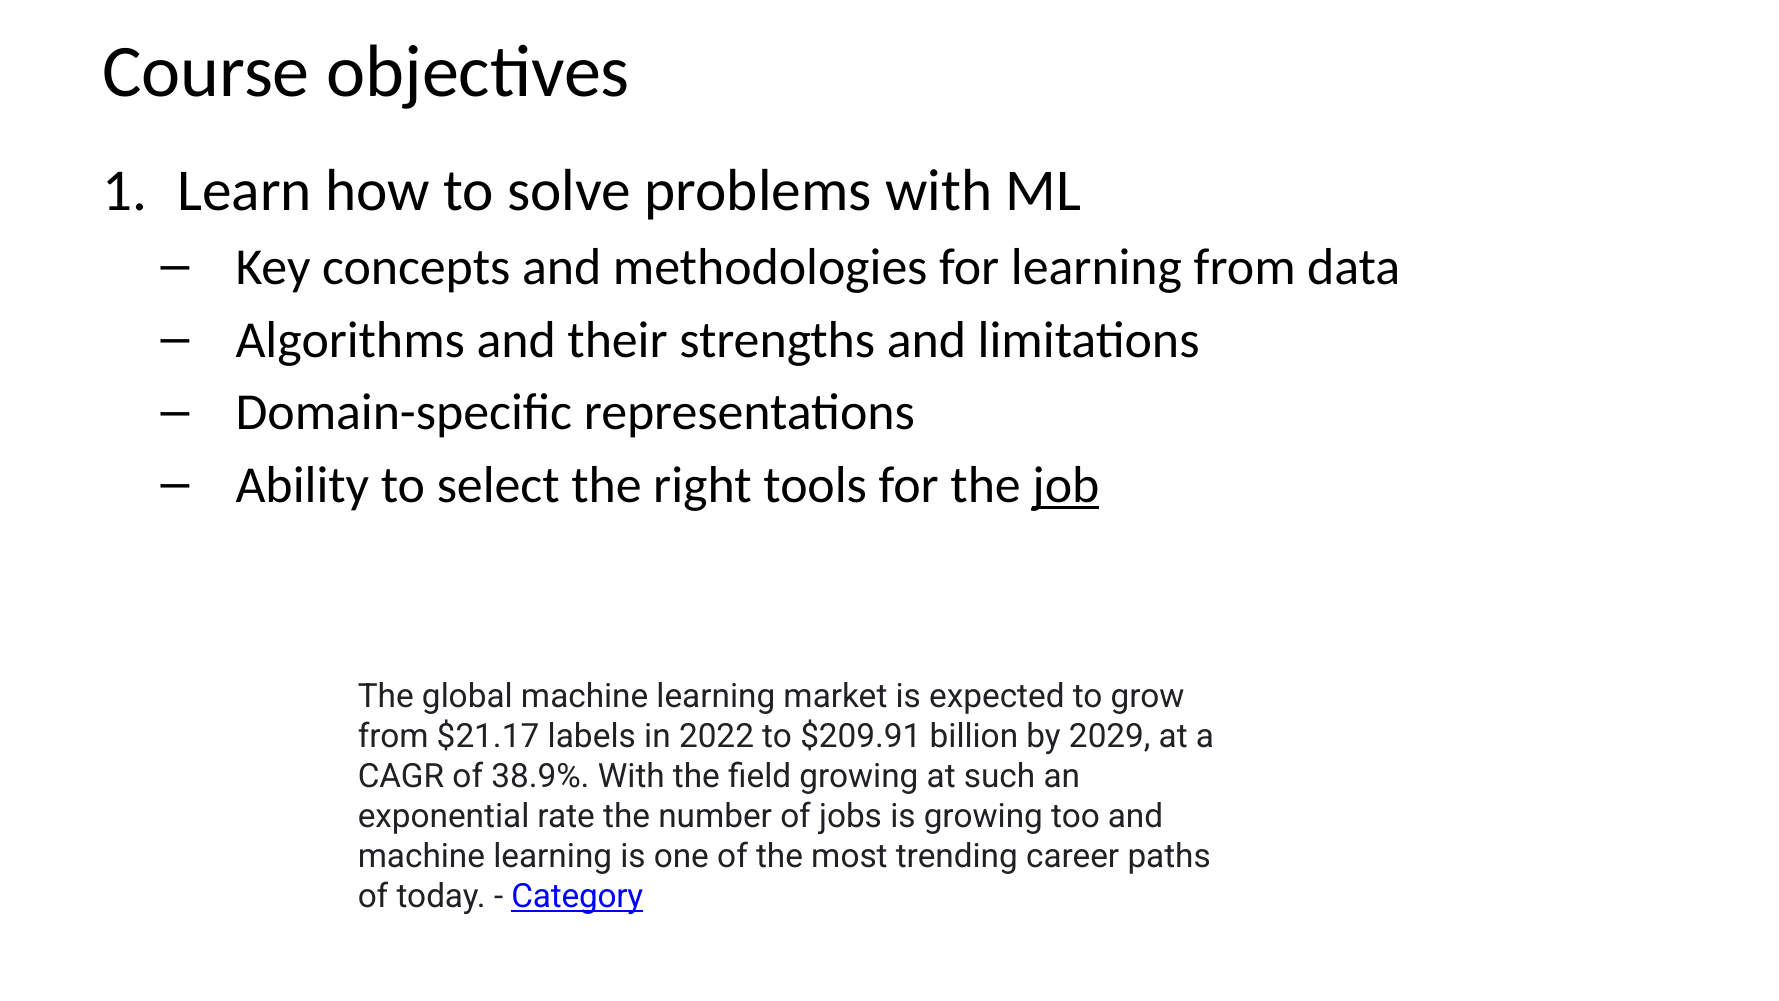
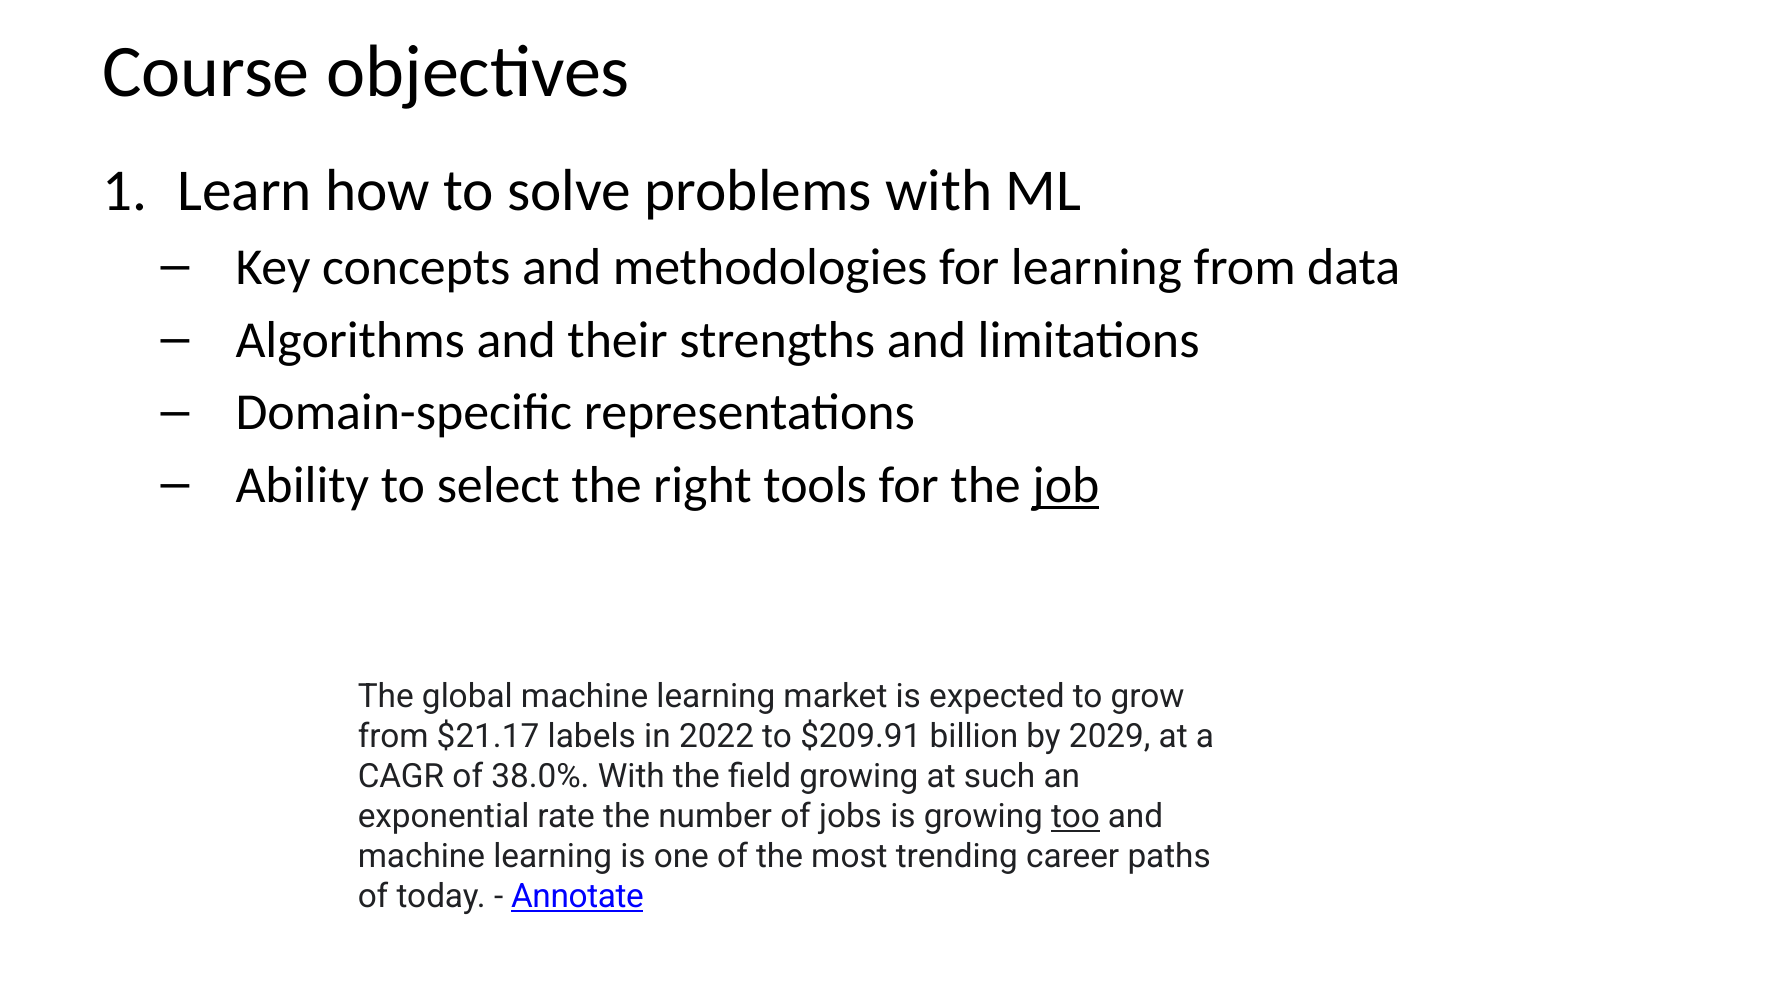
38.9%: 38.9% -> 38.0% (540, 776)
too underline: none -> present (1075, 816)
Category: Category -> Annotate (577, 896)
